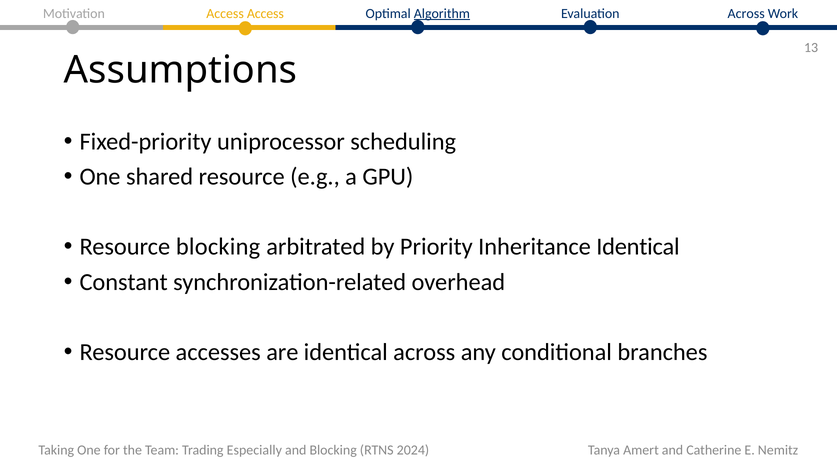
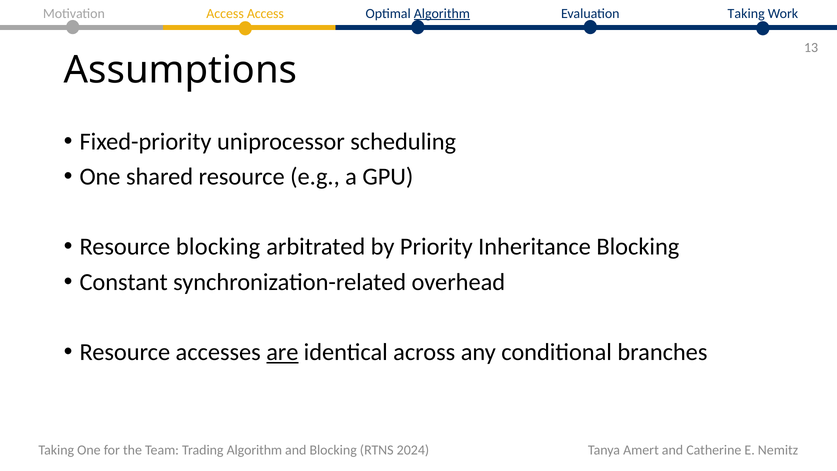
Motivation Across: Across -> Taking (746, 14)
Inheritance Identical: Identical -> Blocking (638, 247)
are underline: none -> present (282, 352)
Especially: Especially -> Algorithm (254, 450)
